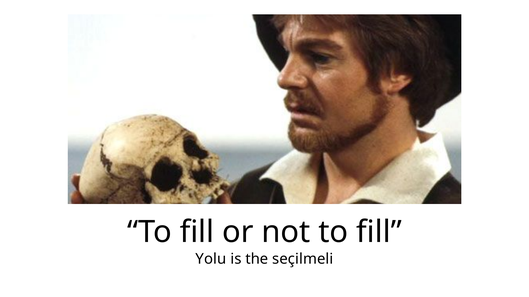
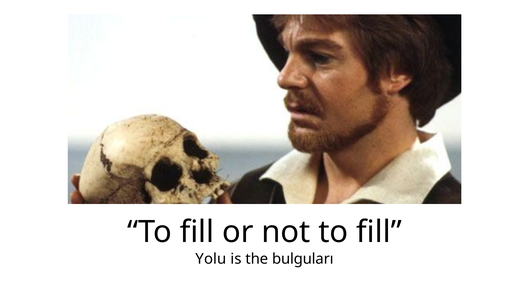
seçilmeli: seçilmeli -> bulguları (303, 259)
